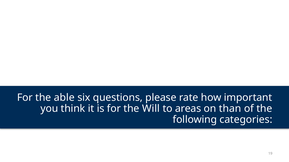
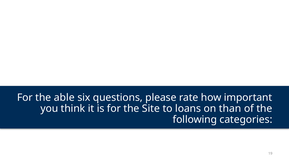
Will: Will -> Site (151, 109)
areas: areas -> loans (188, 109)
